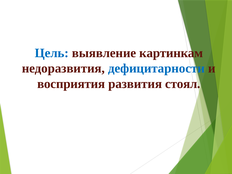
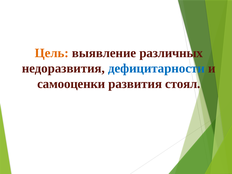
Цель colour: blue -> orange (52, 53)
картинкам: картинкам -> различных (171, 53)
восприятия: восприятия -> самооценки (71, 84)
